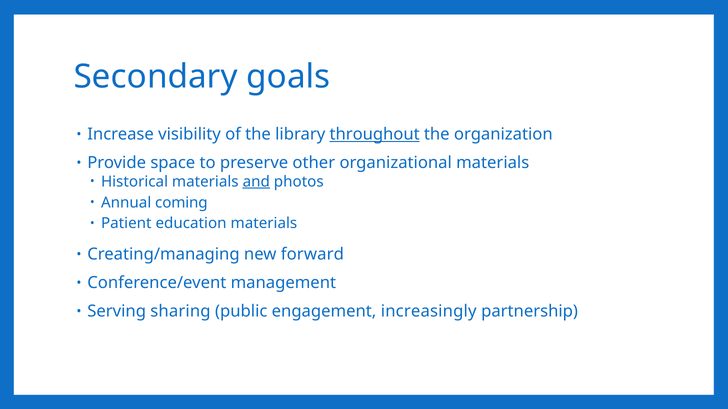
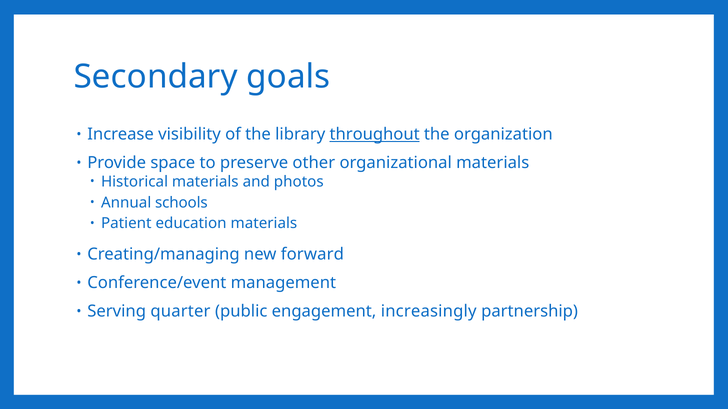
and underline: present -> none (256, 182)
coming: coming -> schools (181, 203)
sharing: sharing -> quarter (180, 312)
